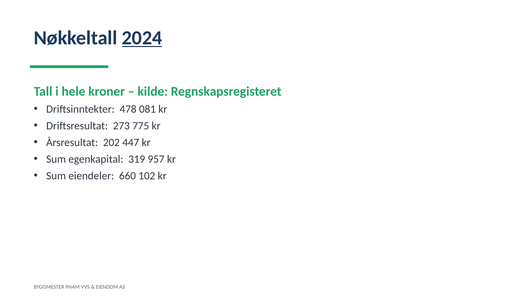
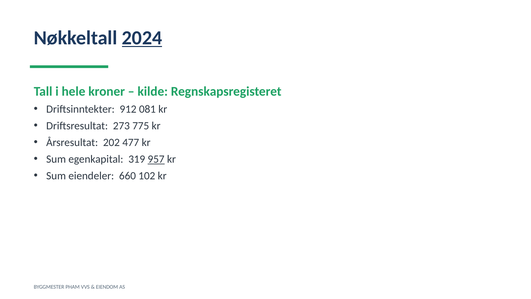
478: 478 -> 912 (128, 109)
447: 447 -> 477 (131, 142)
957 underline: none -> present (156, 159)
